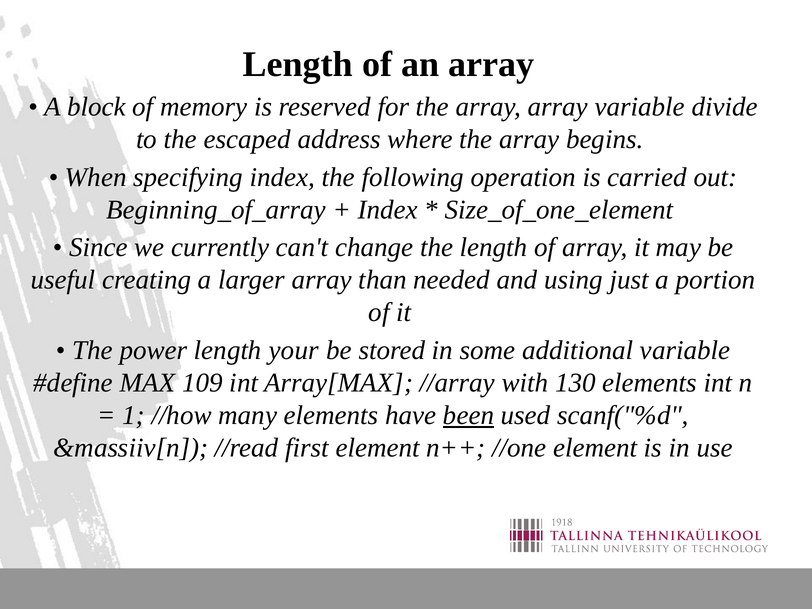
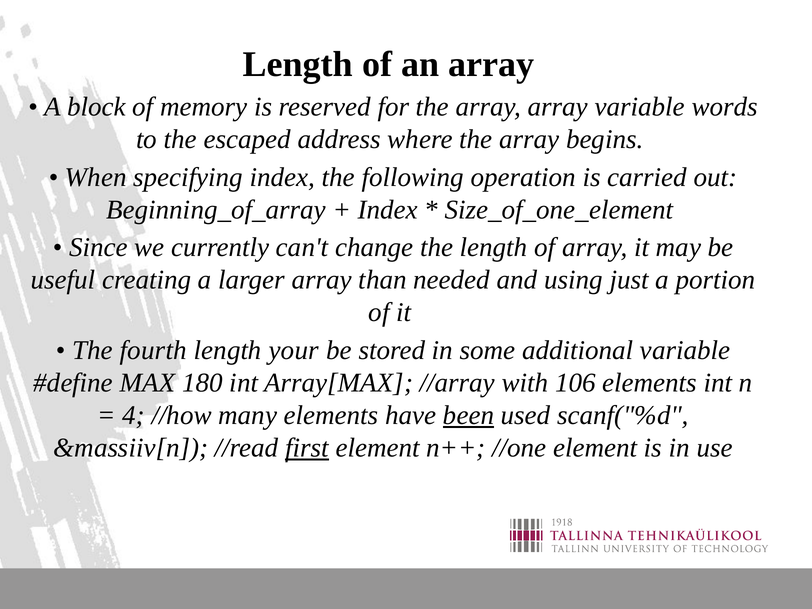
divide: divide -> words (725, 107)
power: power -> fourth (153, 350)
109: 109 -> 180 (202, 383)
130: 130 -> 106 (575, 383)
1: 1 -> 4 (133, 415)
first underline: none -> present (307, 448)
